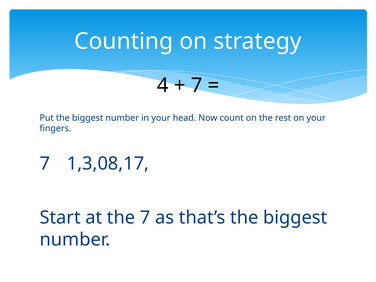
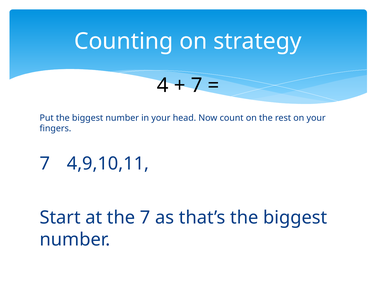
1,3,08,17: 1,3,08,17 -> 4,9,10,11 (108, 164)
